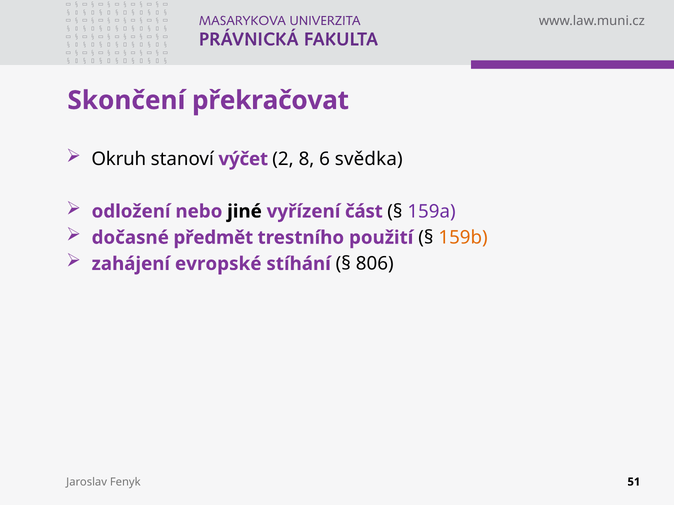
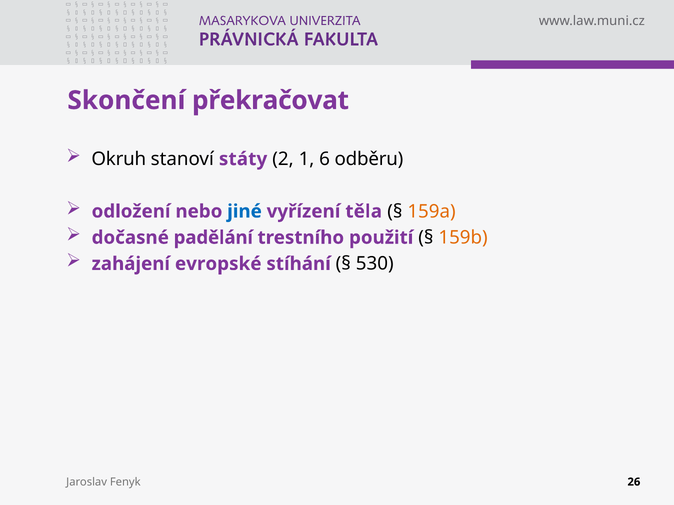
výčet: výčet -> státy (243, 159)
8: 8 -> 1 (306, 159)
svědka: svědka -> odběru (369, 159)
jiné colour: black -> blue (245, 212)
část: část -> těla (364, 212)
159a colour: purple -> orange (432, 212)
předmět: předmět -> padělání (213, 238)
806: 806 -> 530 (375, 264)
51: 51 -> 26 (634, 482)
